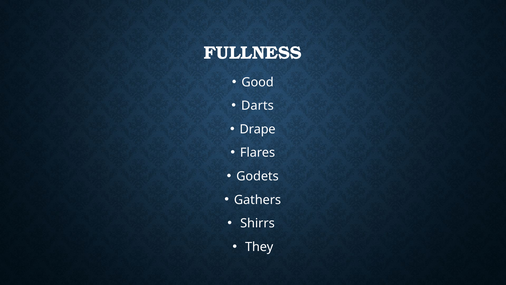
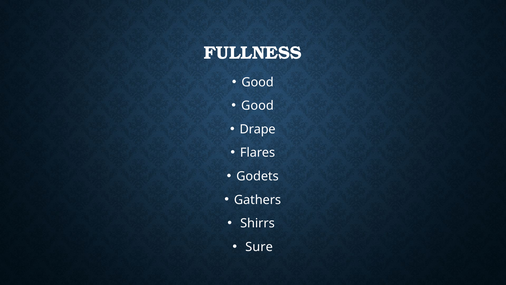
Darts: Darts -> Good (257, 106)
They: They -> Sure (259, 247)
